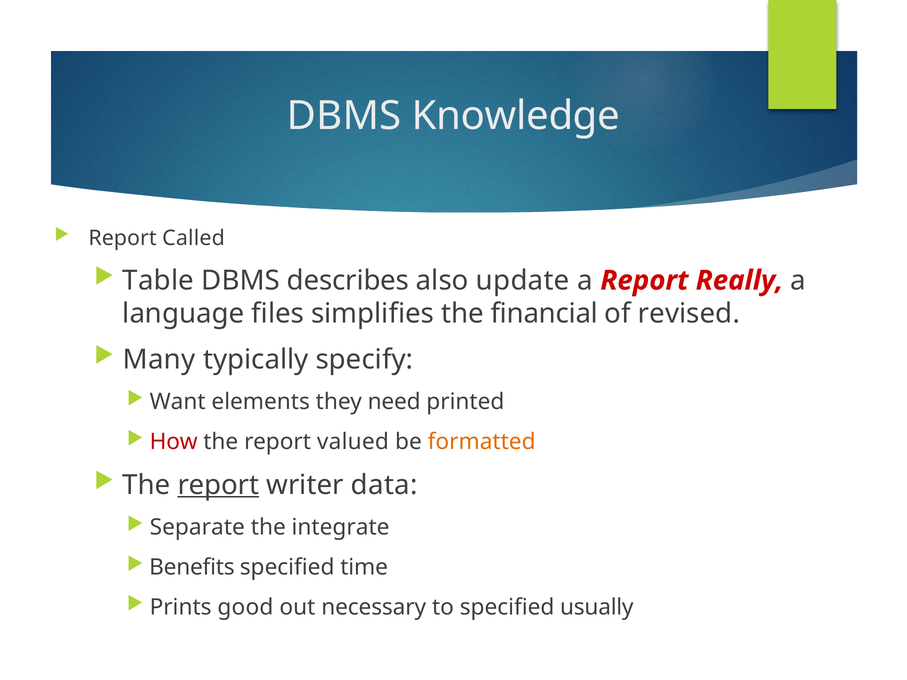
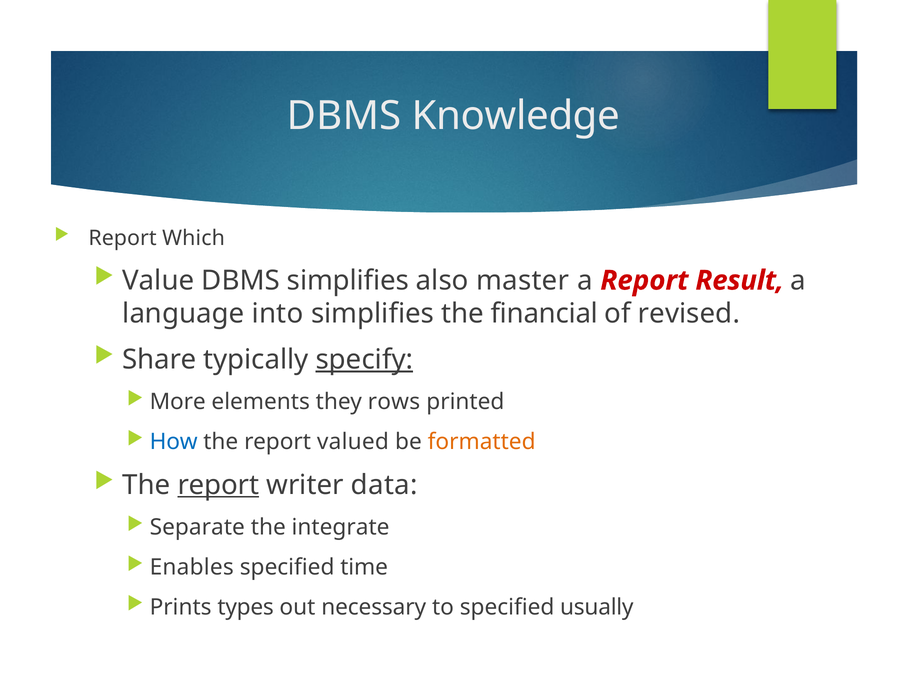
Called: Called -> Which (194, 238)
Table: Table -> Value (158, 281)
DBMS describes: describes -> simplifies (348, 281)
update: update -> master (523, 281)
Really: Really -> Result (740, 281)
files: files -> into (278, 314)
Many: Many -> Share (159, 360)
specify underline: none -> present (364, 360)
Want: Want -> More (178, 402)
need: need -> rows (394, 402)
How colour: red -> blue (174, 442)
Benefits: Benefits -> Enables (192, 567)
good: good -> types (246, 607)
